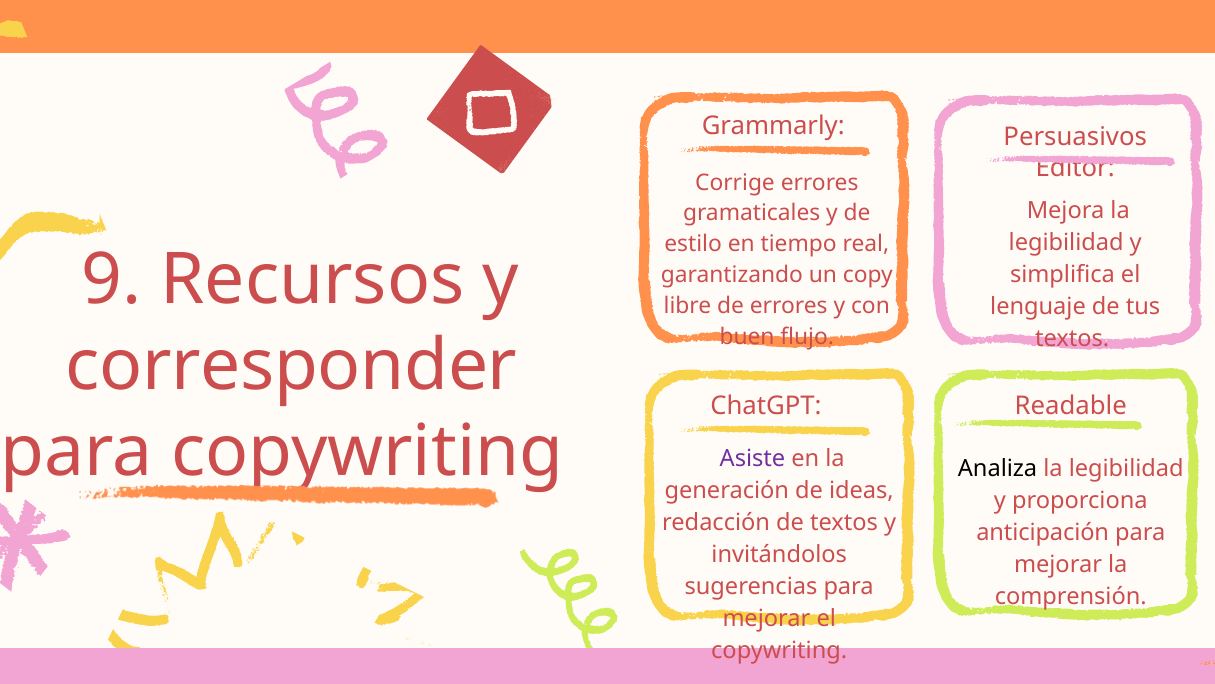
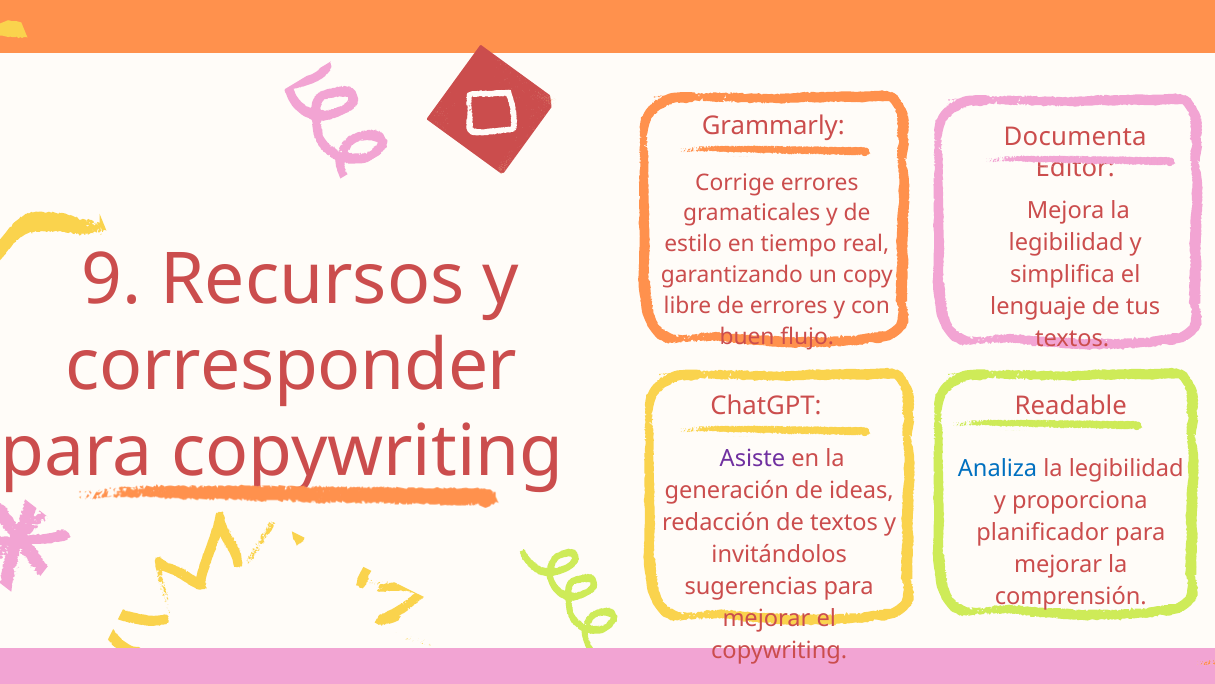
Persuasivos: Persuasivos -> Documenta (1075, 137)
Analiza colour: black -> blue (998, 468)
anticipación: anticipación -> planificador (1043, 532)
